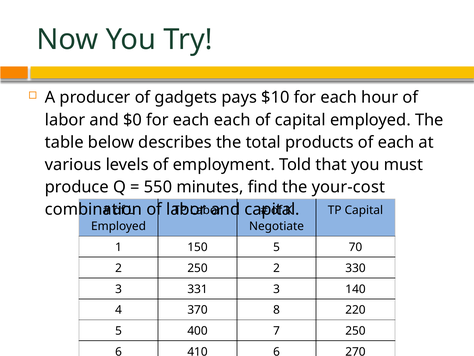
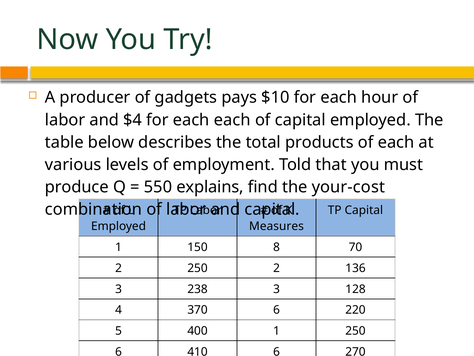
$0: $0 -> $4 (133, 120)
minutes: minutes -> explains (210, 187)
Negotiate: Negotiate -> Measures (276, 226)
150 5: 5 -> 8 (277, 247)
330: 330 -> 136 (355, 268)
331: 331 -> 238 (197, 289)
140: 140 -> 128 (355, 289)
370 8: 8 -> 6 (277, 310)
400 7: 7 -> 1 (277, 330)
